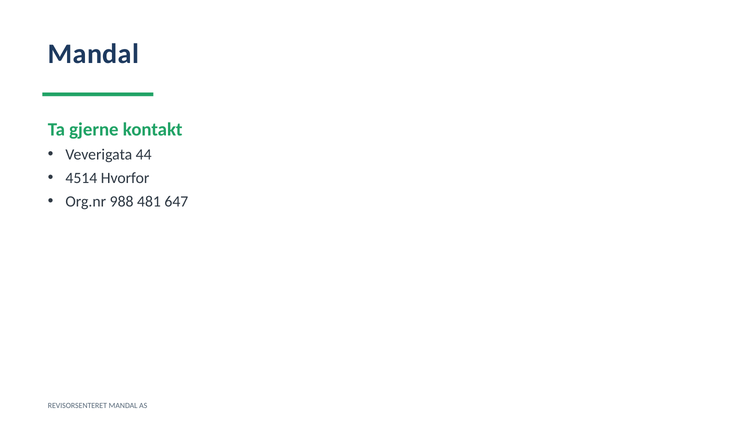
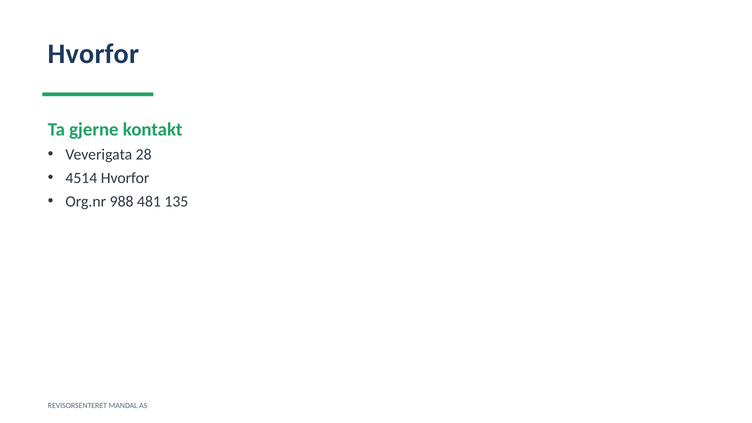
Mandal: Mandal -> Hvorfor (94, 54)
44: 44 -> 28 (144, 155)
647: 647 -> 135 (176, 202)
